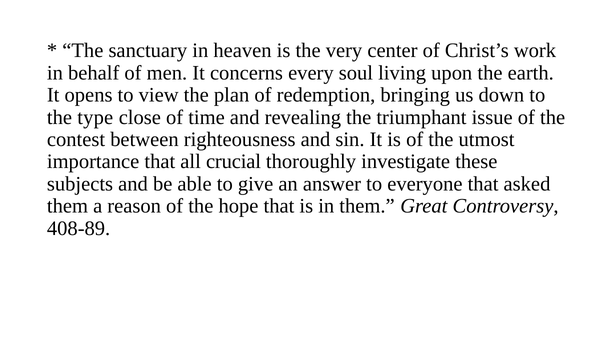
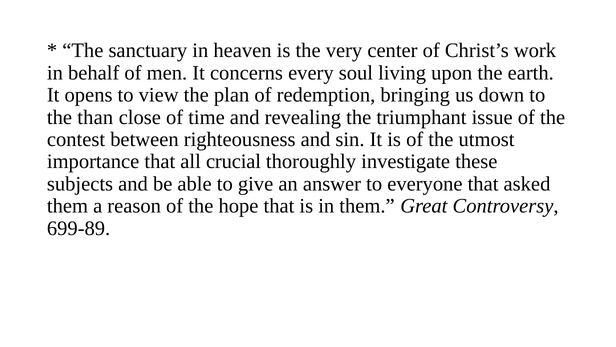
type: type -> than (95, 117)
408-89: 408-89 -> 699-89 (79, 228)
